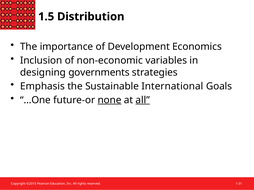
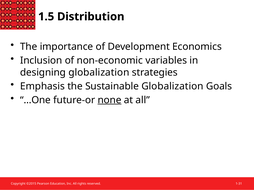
designing governments: governments -> globalization (99, 73)
Sustainable International: International -> Globalization (172, 86)
all underline: present -> none (143, 100)
